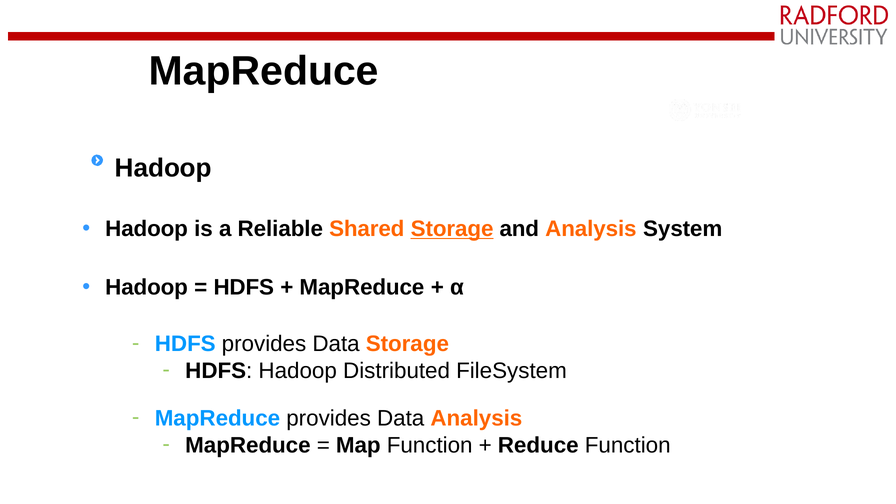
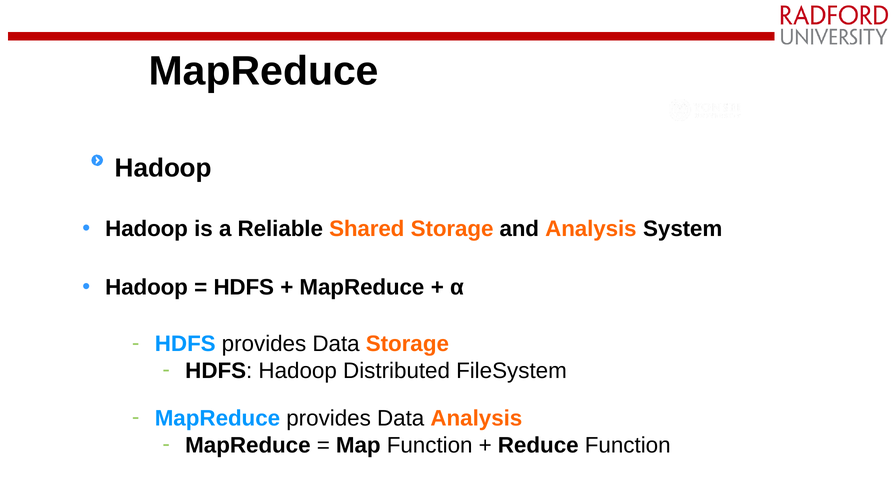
Storage underline: present -> none (452, 229)
